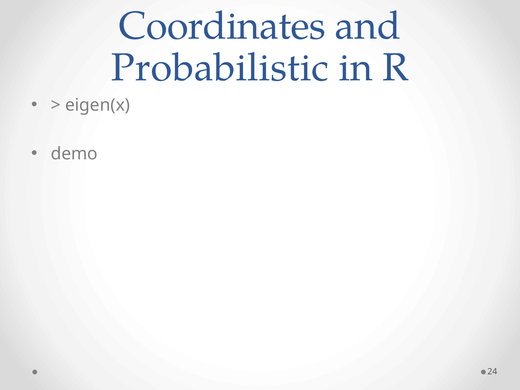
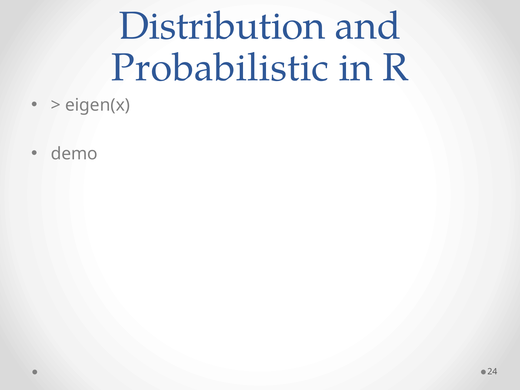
Coordinates: Coordinates -> Distribution (222, 26)
